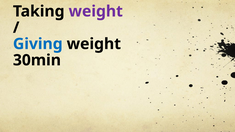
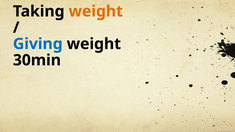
weight colour: purple -> orange (96, 11)
